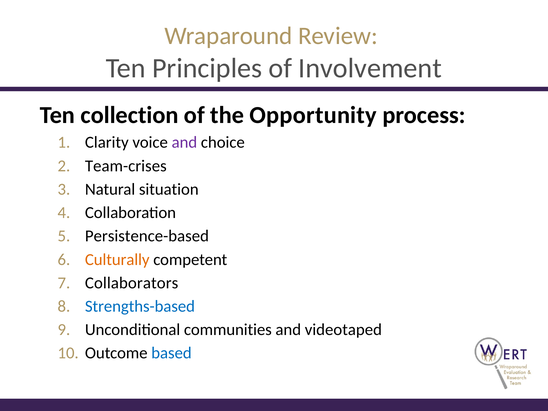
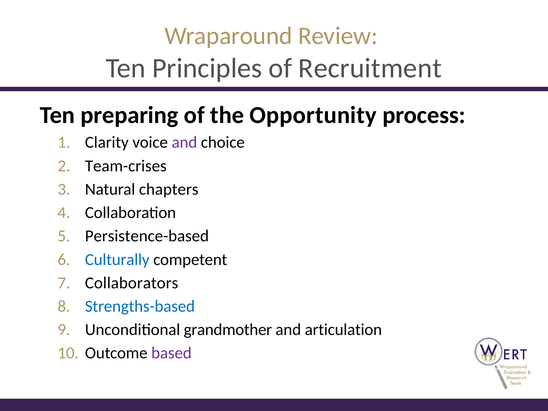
Involvement: Involvement -> Recruitment (370, 68)
collection: collection -> preparing (130, 115)
situation: situation -> chapters (169, 189)
Culturally colour: orange -> blue (117, 259)
communities: communities -> grandmother (228, 330)
videotaped: videotaped -> articulation (343, 330)
based colour: blue -> purple (171, 353)
